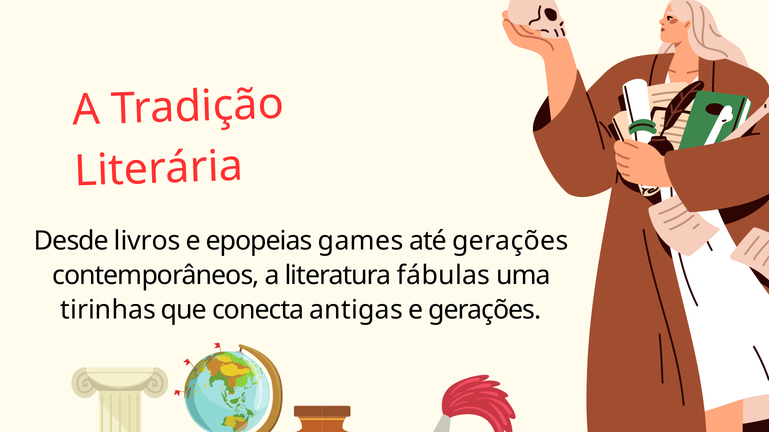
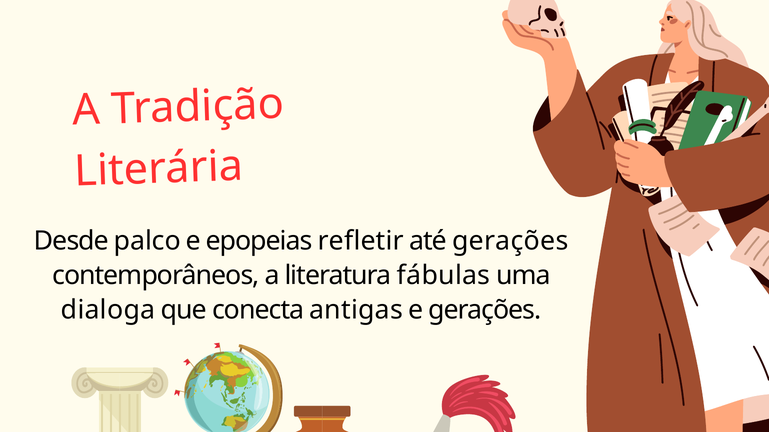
livros: livros -> palco (147, 241)
games: games -> refletir (361, 241)
tirinhas: tirinhas -> dialoga (108, 310)
